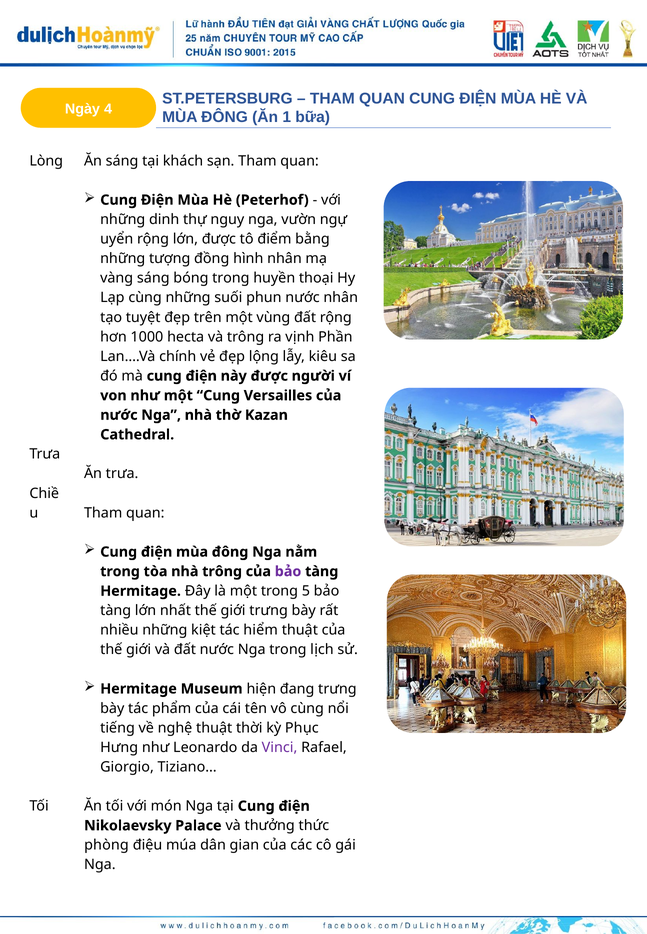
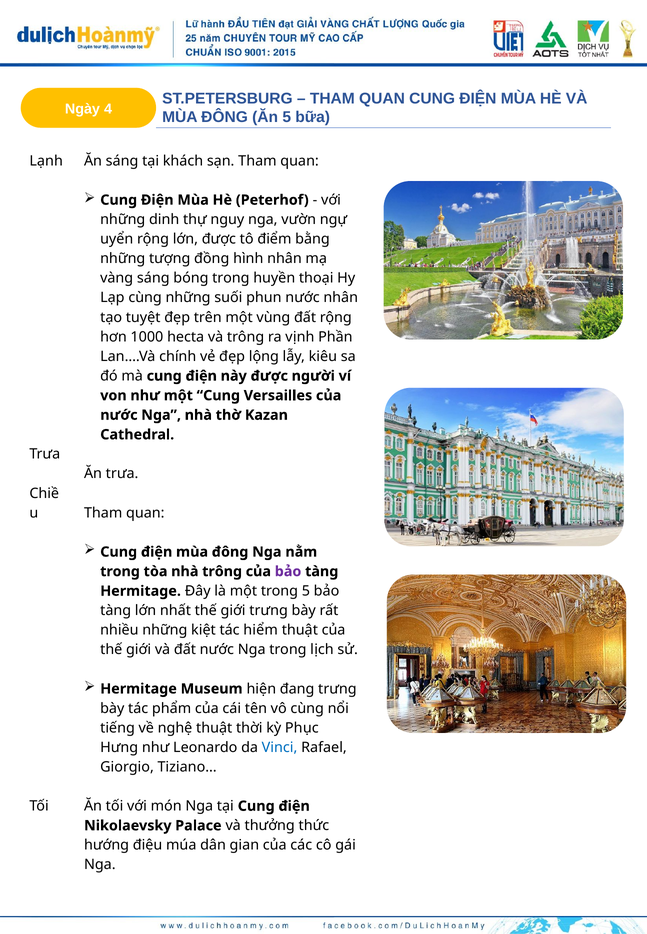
Ăn 1: 1 -> 5 (287, 117)
Lòng: Lòng -> Lạnh (46, 161)
Vinci colour: purple -> blue (280, 748)
phòng: phòng -> hướng (107, 846)
